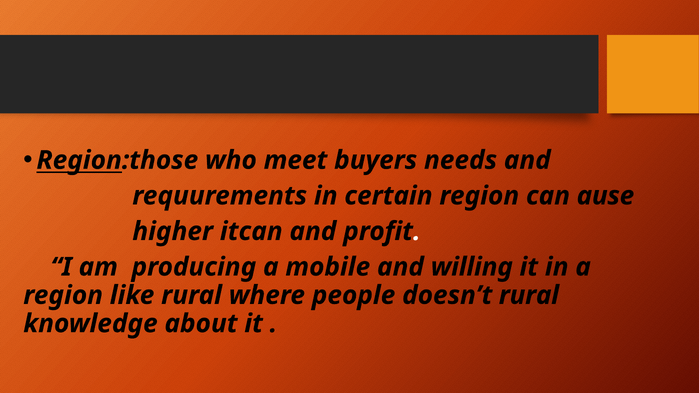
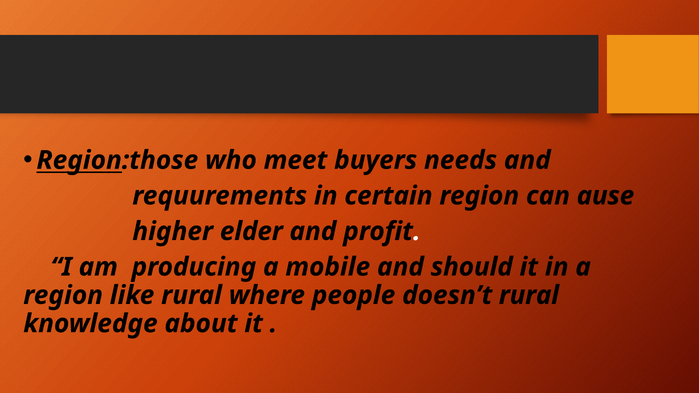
itcan: itcan -> elder (251, 231)
willing: willing -> should (472, 267)
